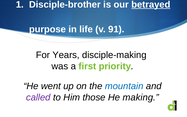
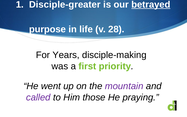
Disciple-brother: Disciple-brother -> Disciple-greater (65, 4)
91: 91 -> 28 (116, 29)
mountain colour: blue -> purple (124, 86)
making: making -> praying (141, 97)
